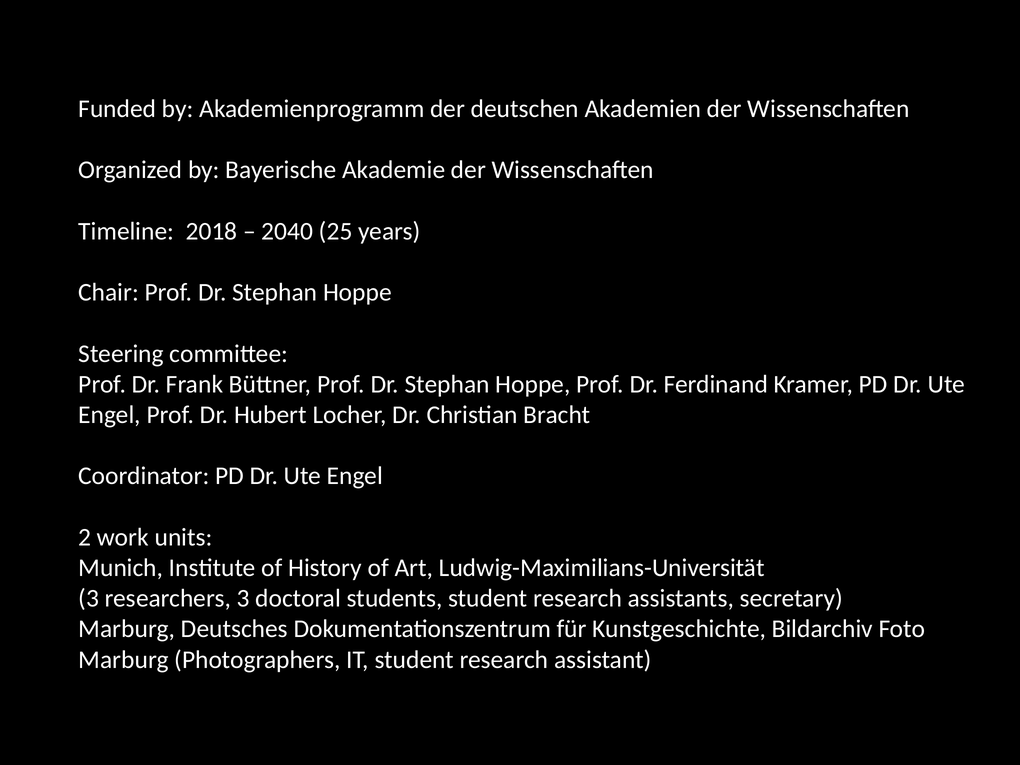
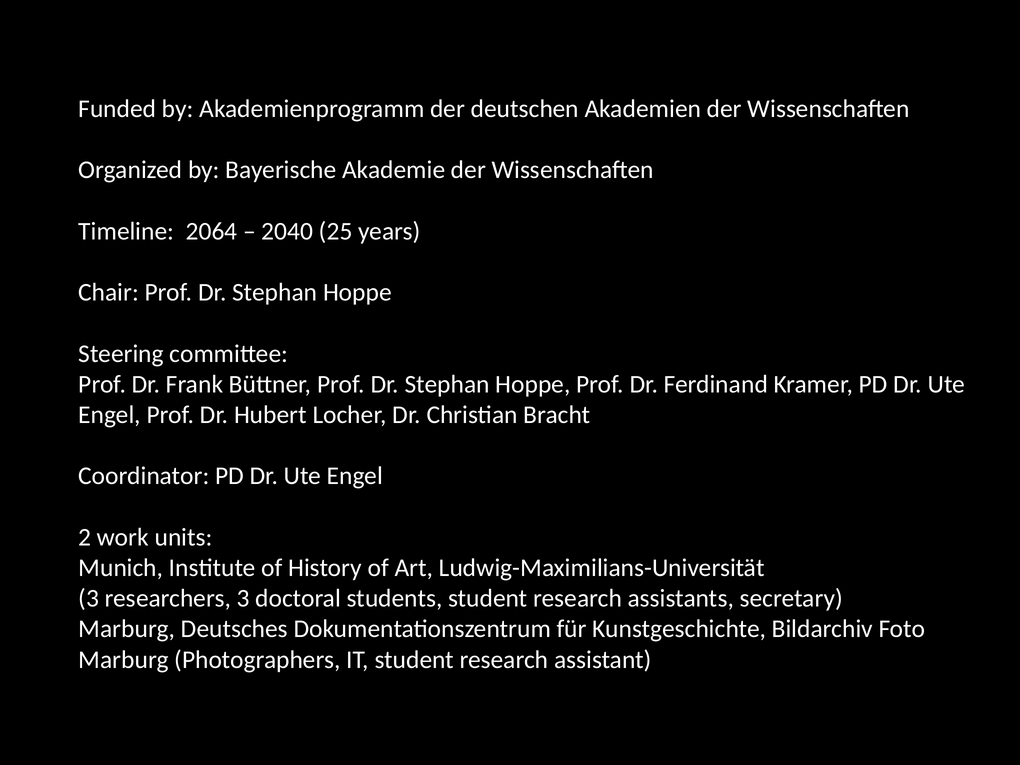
2018: 2018 -> 2064 (212, 231)
